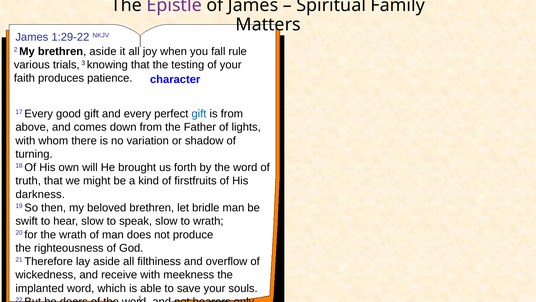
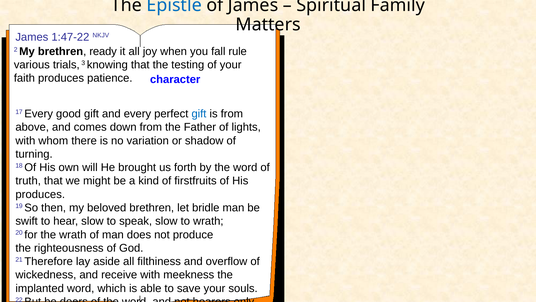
Epistle colour: purple -> blue (174, 5)
1:29-22: 1:29-22 -> 1:47-22 (70, 37)
brethren aside: aside -> ready (103, 51)
darkness: darkness -> produces (40, 194)
